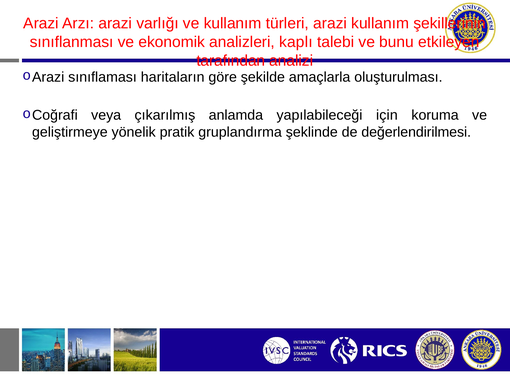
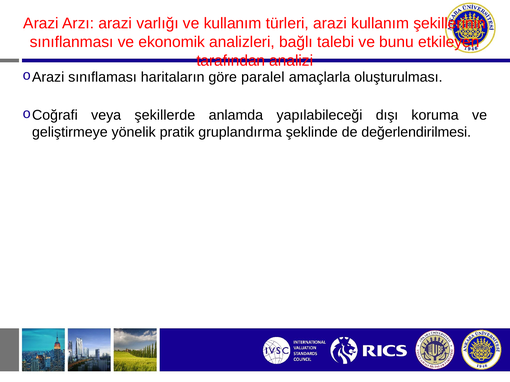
kaplı: kaplı -> bağlı (296, 42)
şekilde: şekilde -> paralel (263, 77)
çıkarılmış: çıkarılmış -> şekillerde (165, 115)
için: için -> dışı (387, 115)
